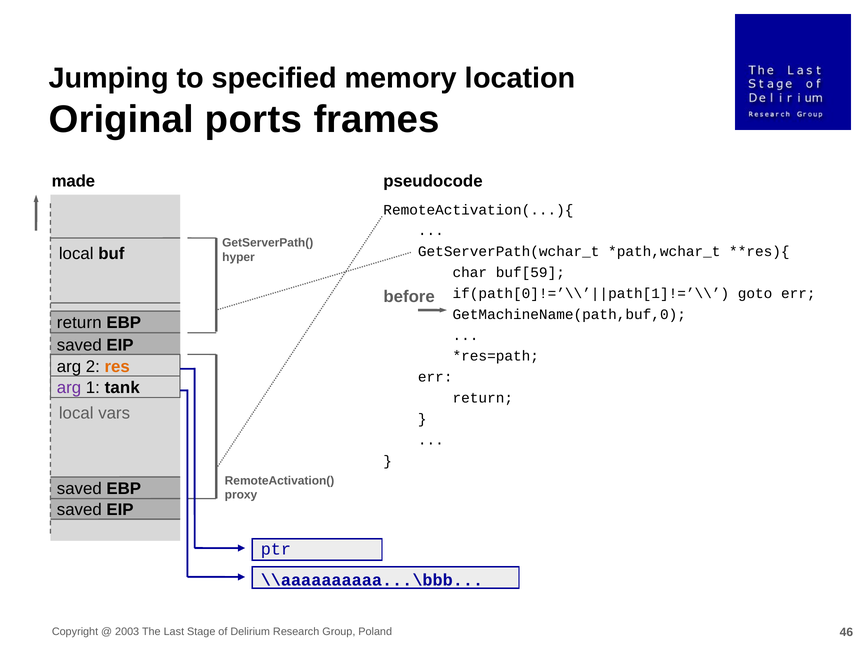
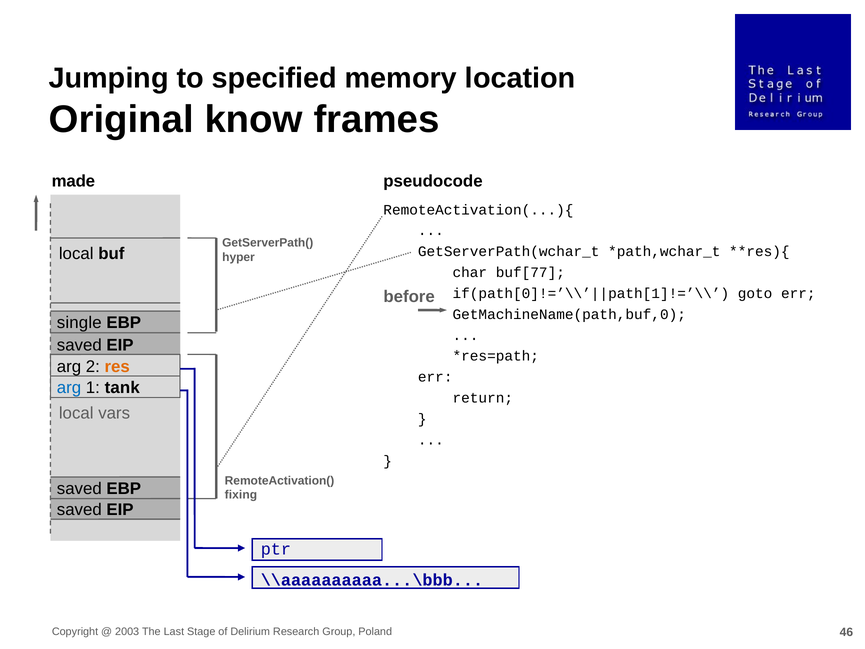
ports: ports -> know (254, 119)
buf[59: buf[59 -> buf[77 (530, 272)
return: return -> single (79, 322)
arg colour: purple -> blue (69, 387)
proxy: proxy -> fixing (241, 495)
